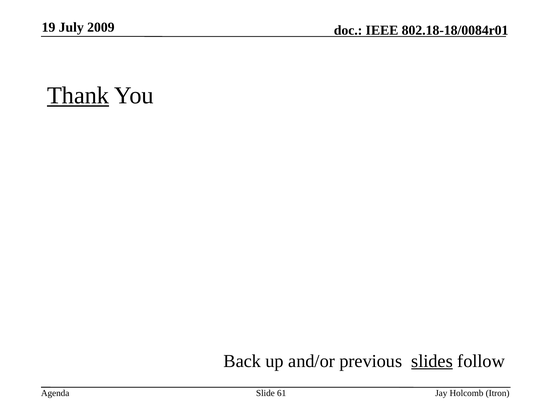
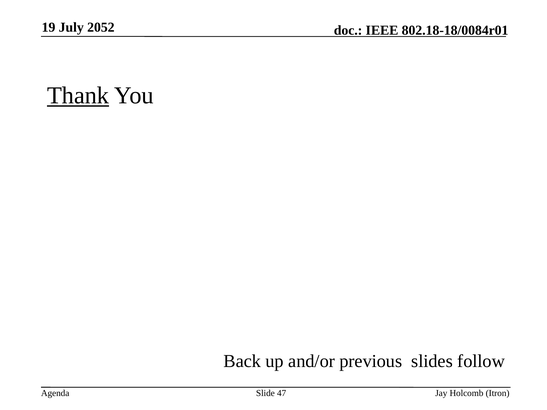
2009: 2009 -> 2052 (101, 27)
slides underline: present -> none (432, 361)
61: 61 -> 47 (282, 393)
